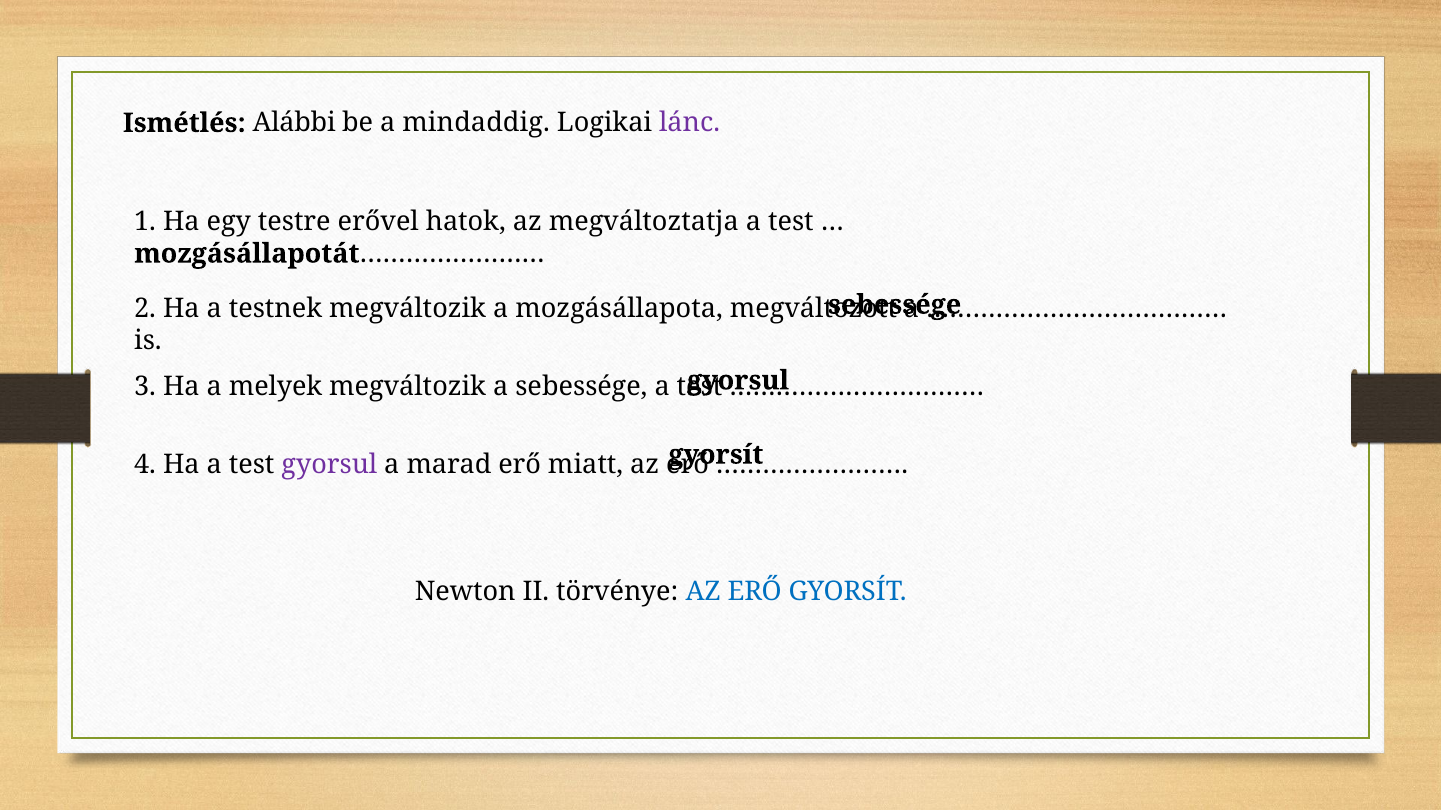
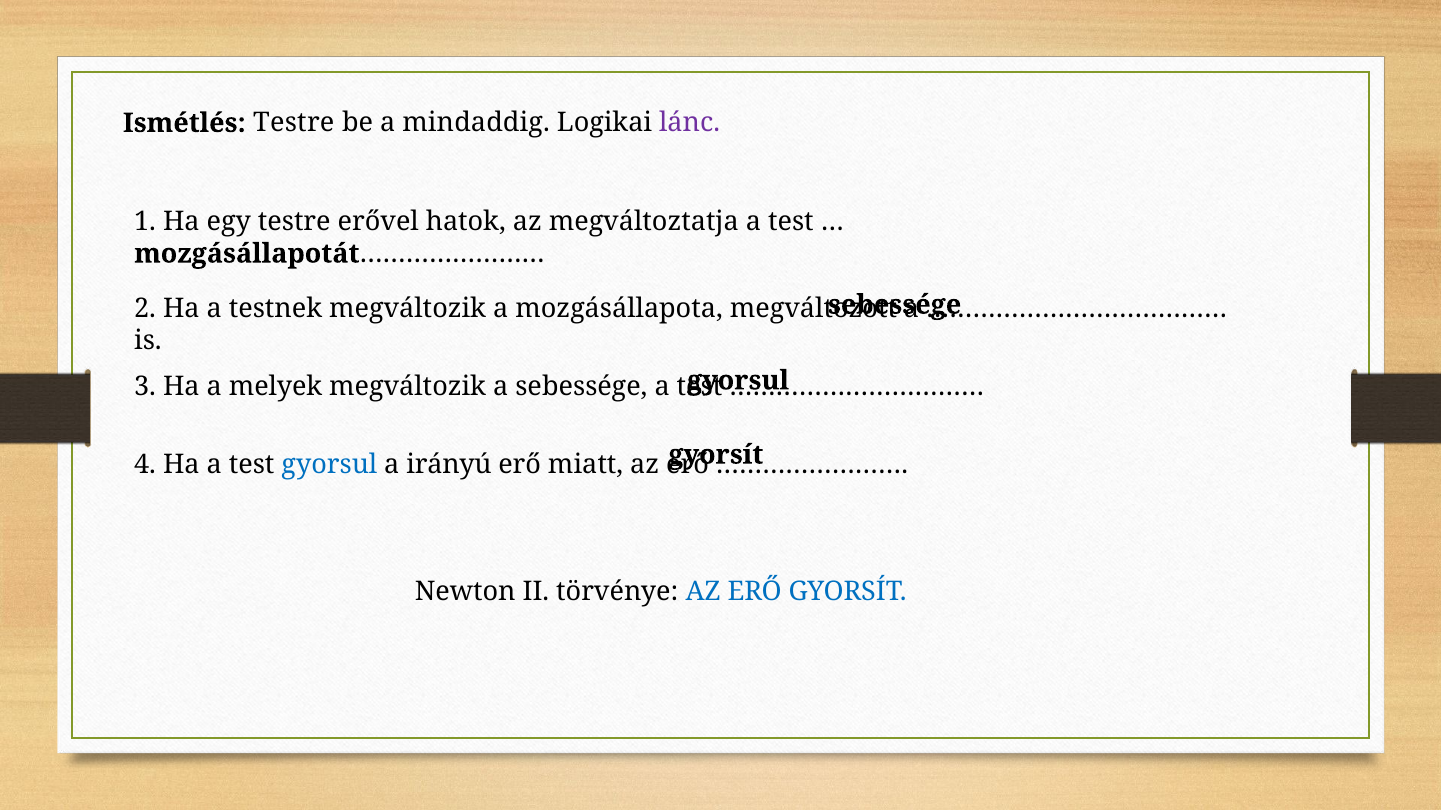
Ismétlés Alábbi: Alábbi -> Testre (294, 123)
gyorsul colour: purple -> blue (329, 465)
marad: marad -> irányú (449, 465)
